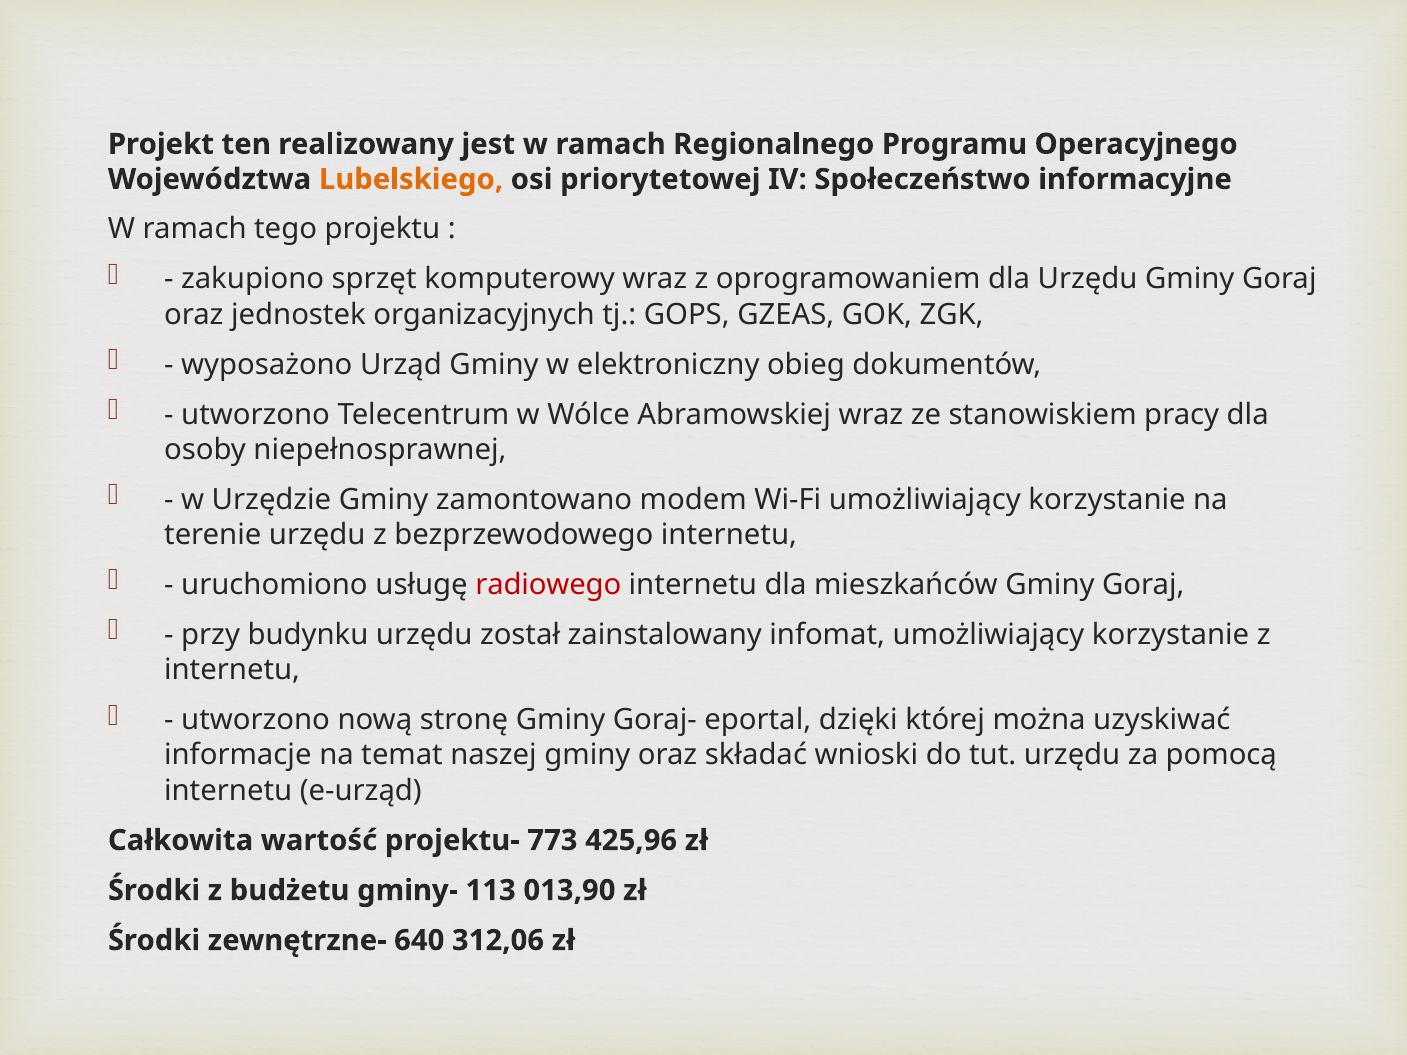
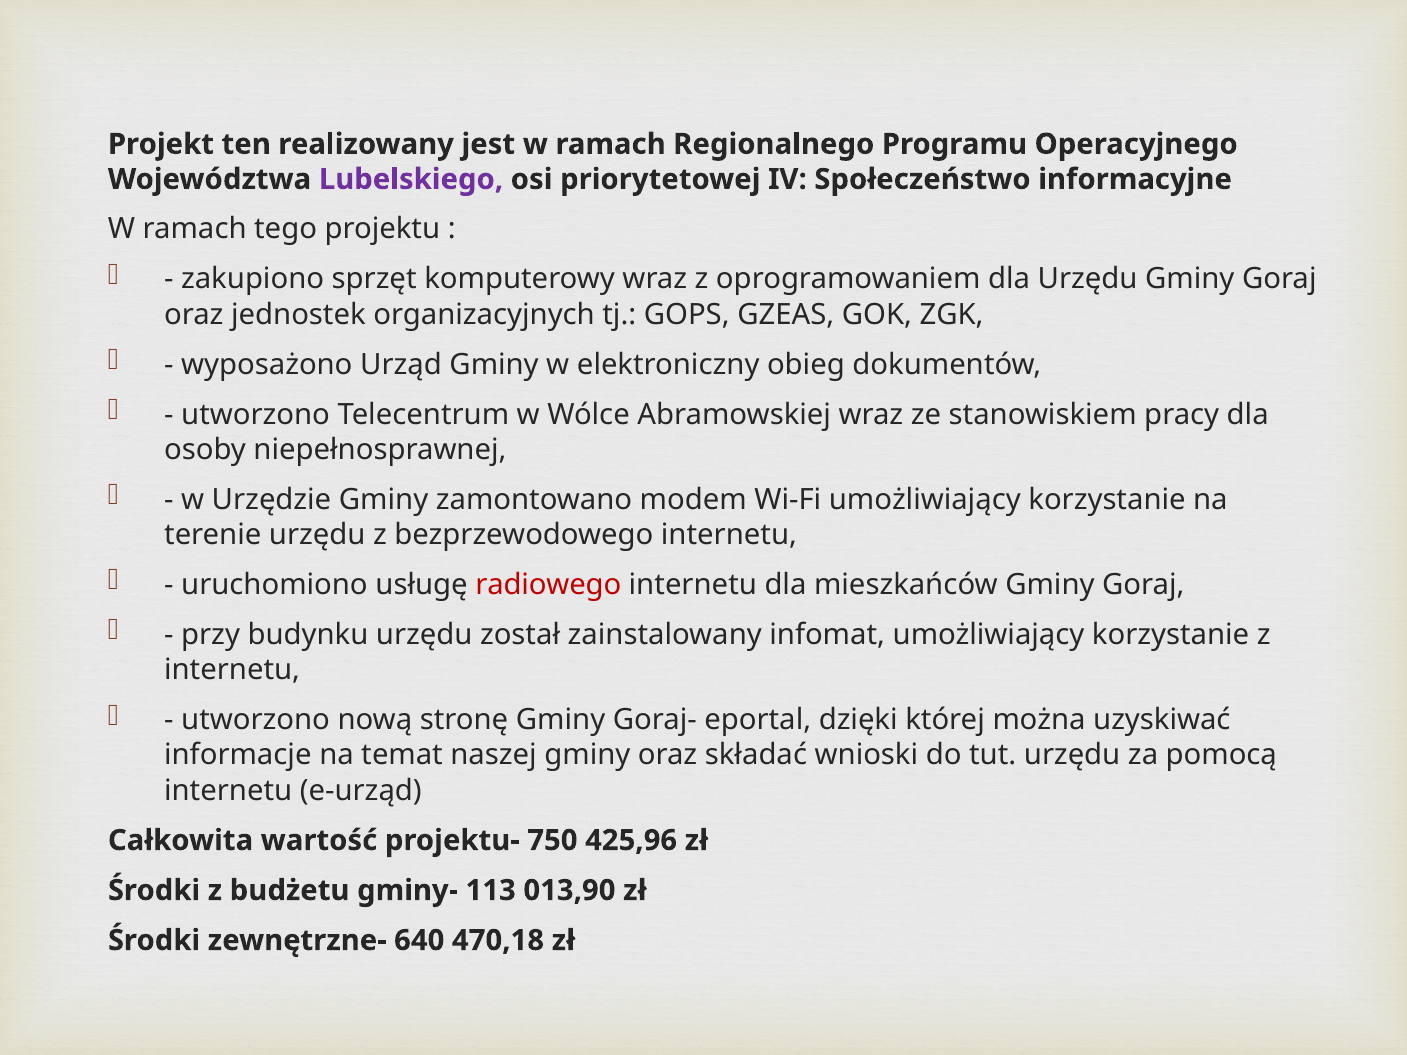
Lubelskiego colour: orange -> purple (411, 179)
773: 773 -> 750 (552, 841)
312,06: 312,06 -> 470,18 (498, 941)
